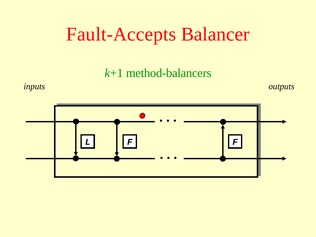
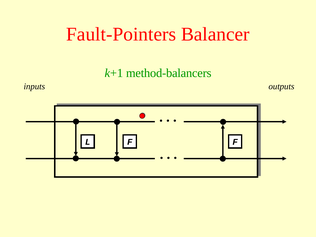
Fault-Accepts: Fault-Accepts -> Fault-Pointers (121, 34)
